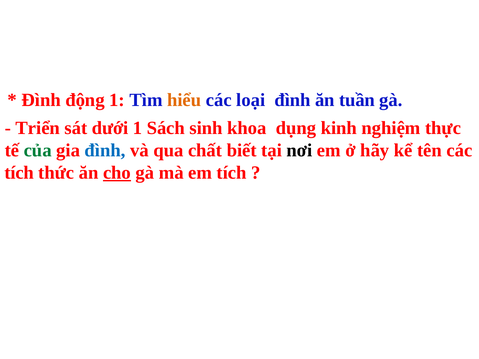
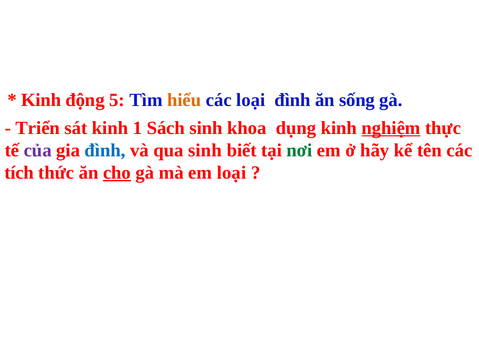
Đình: Đình -> Kinh (41, 100)
động 1: 1 -> 5 (117, 100)
tuần: tuần -> sống (357, 100)
sát dưới: dưới -> kinh (110, 128)
nghiệm underline: none -> present (391, 128)
của colour: green -> purple (38, 150)
qua chất: chất -> sinh (205, 150)
nơi colour: black -> green (299, 150)
em tích: tích -> loại (231, 173)
